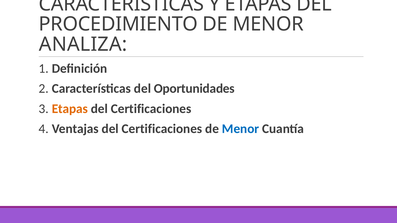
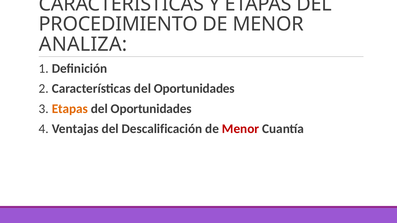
Certificaciones: Certificaciones -> Oportunidades (151, 109)
Ventajas del Certificaciones: Certificaciones -> Descalificación (162, 129)
Menor colour: blue -> red (241, 129)
